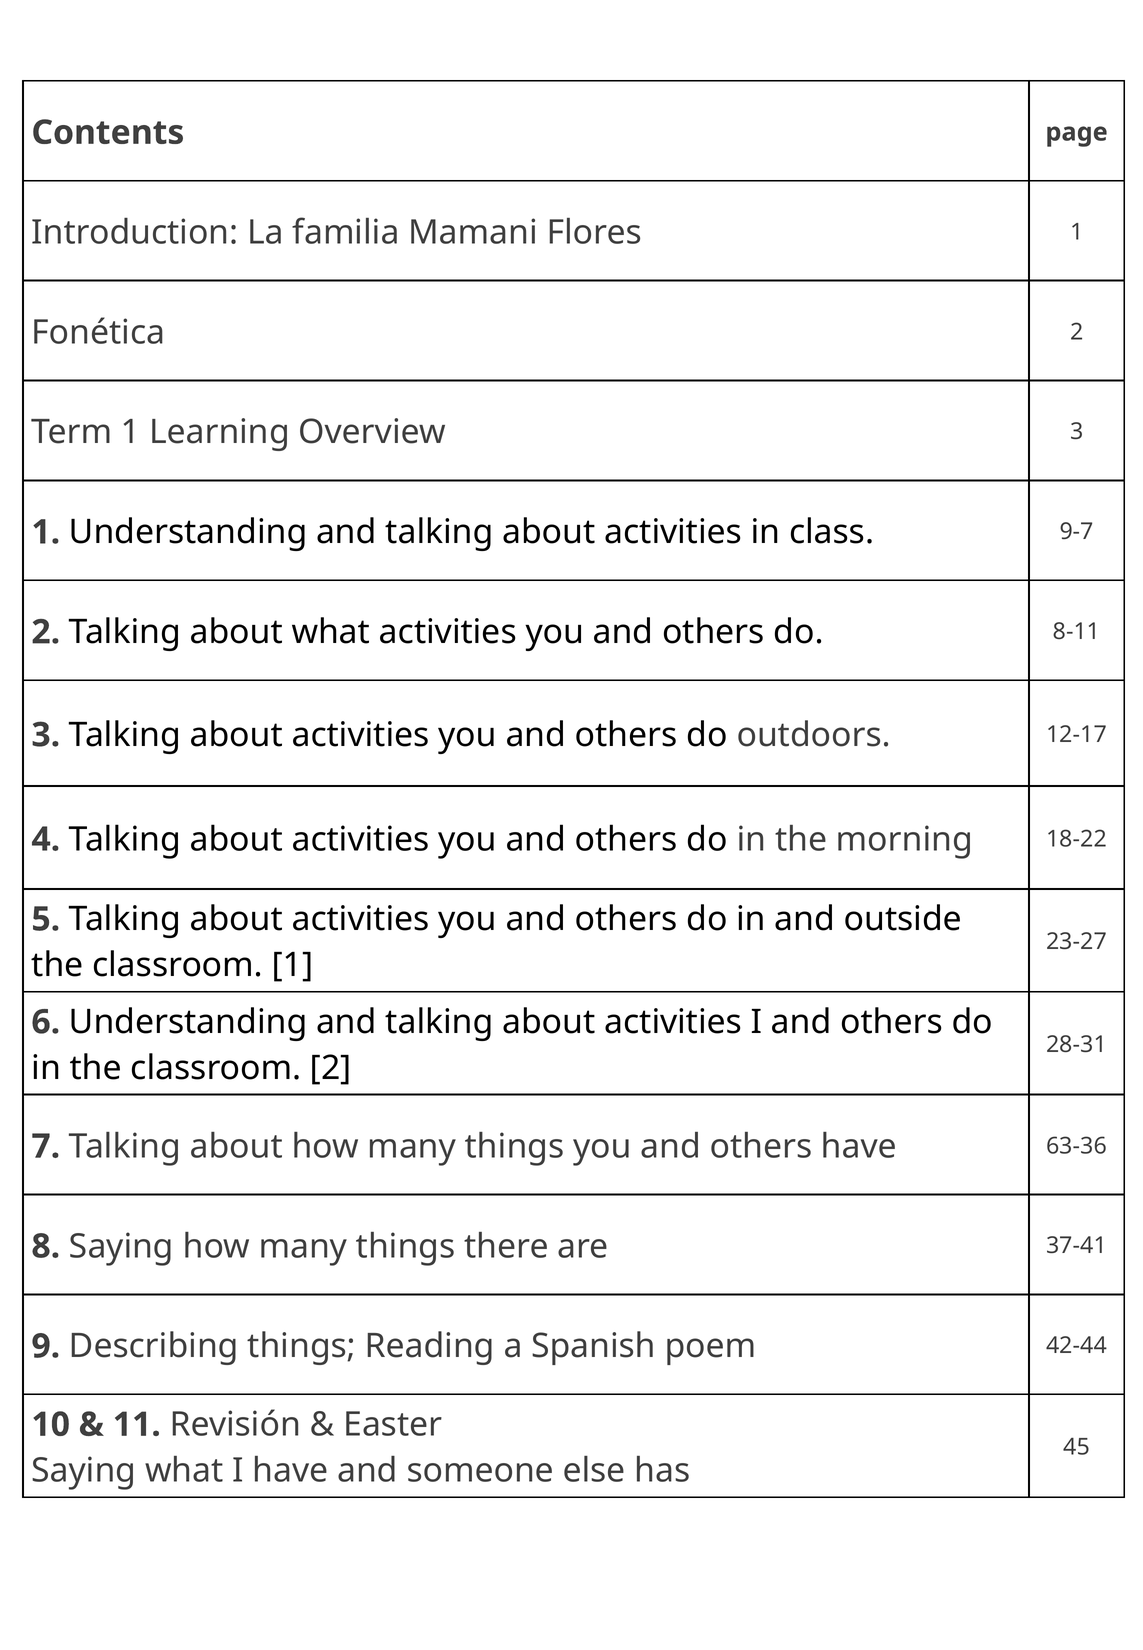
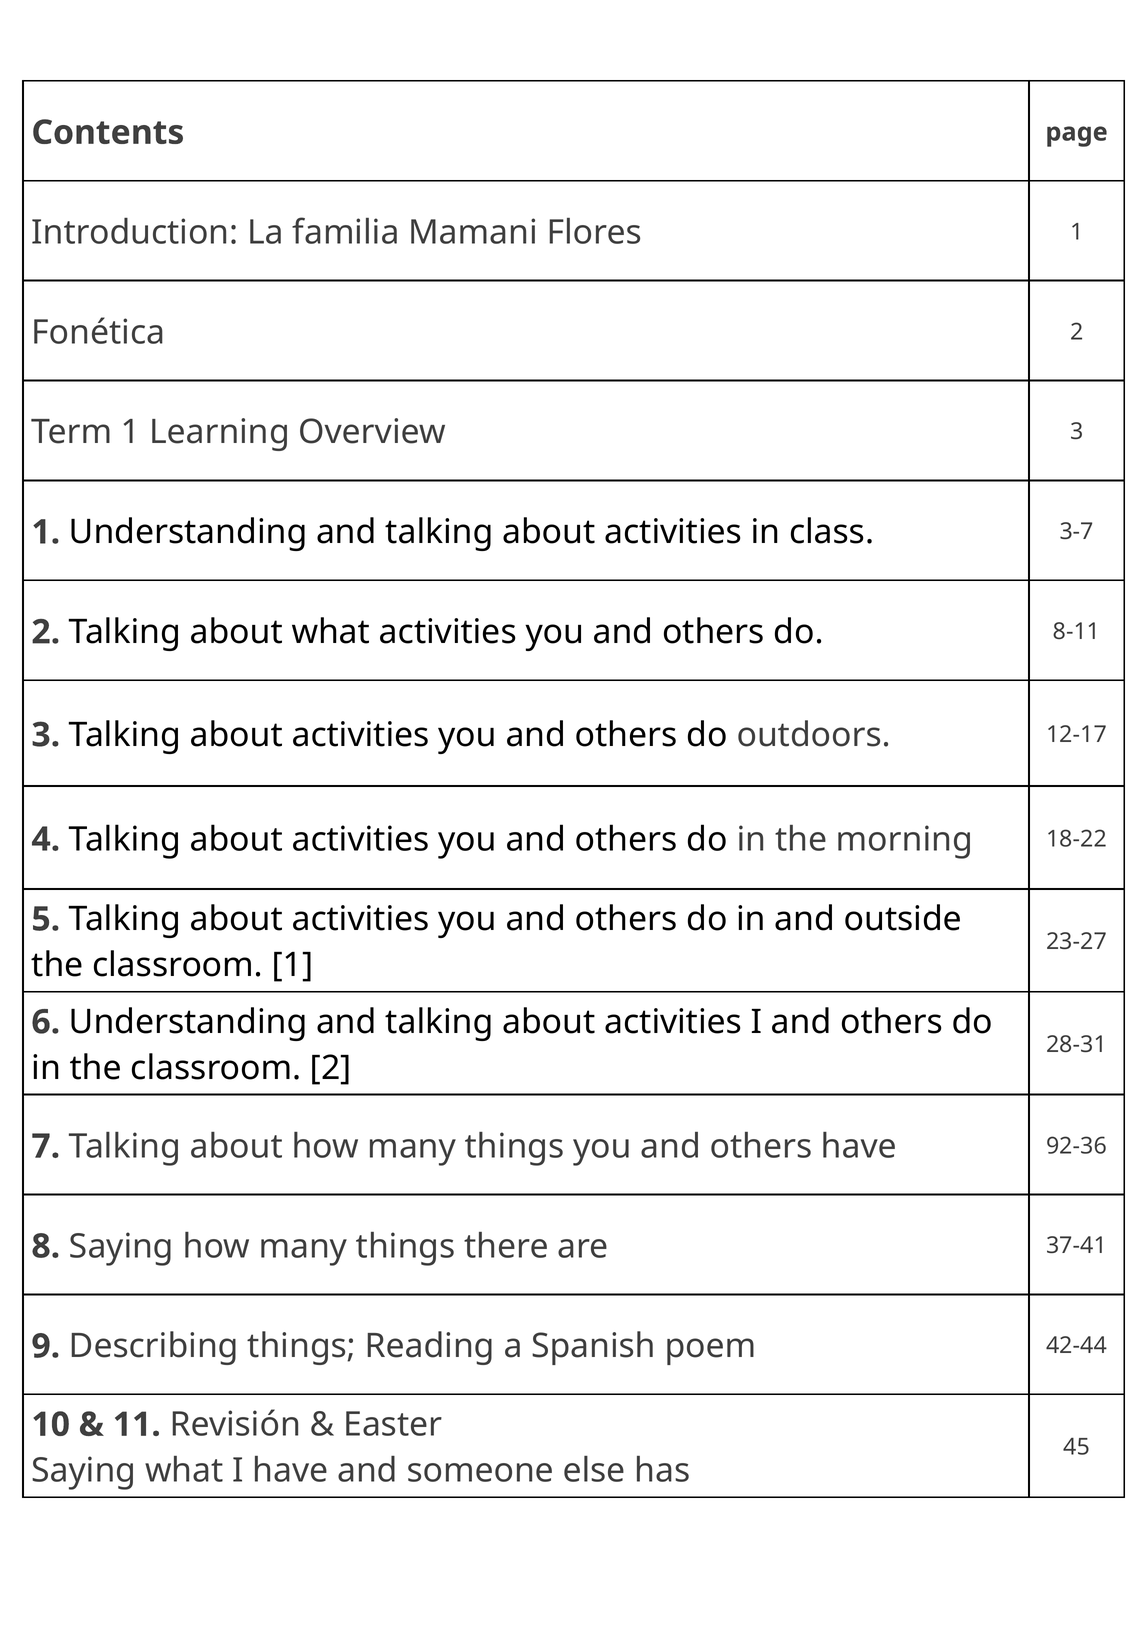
9-7: 9-7 -> 3-7 (1077, 532)
63-36: 63-36 -> 92-36 (1077, 1147)
